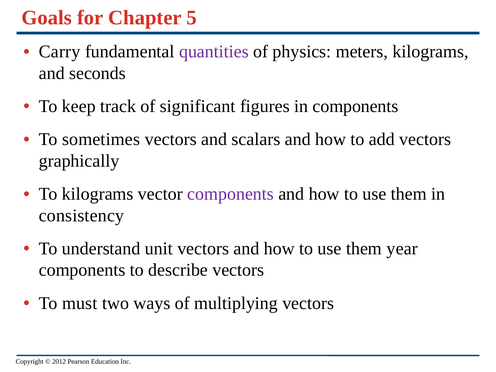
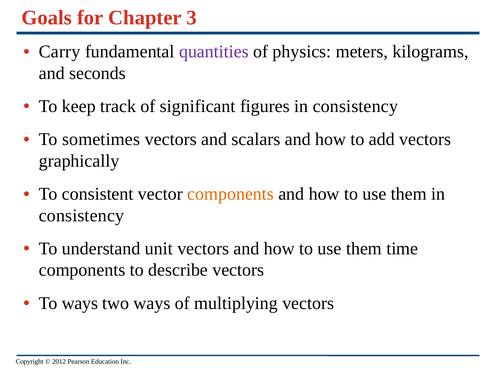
5: 5 -> 3 (192, 18)
figures in components: components -> consistency (355, 106)
To kilograms: kilograms -> consistent (98, 194)
components colour: purple -> orange (231, 194)
year: year -> time (402, 249)
To must: must -> ways (80, 303)
